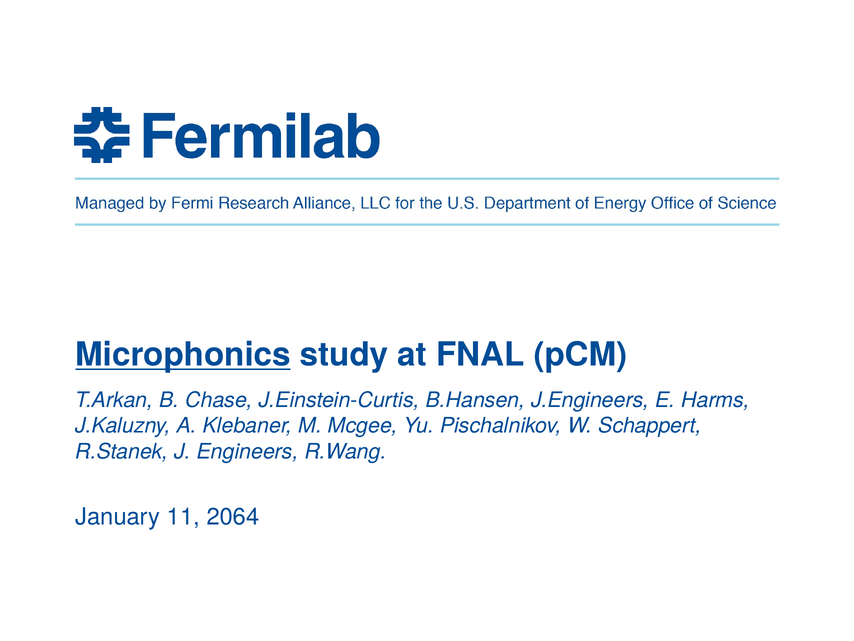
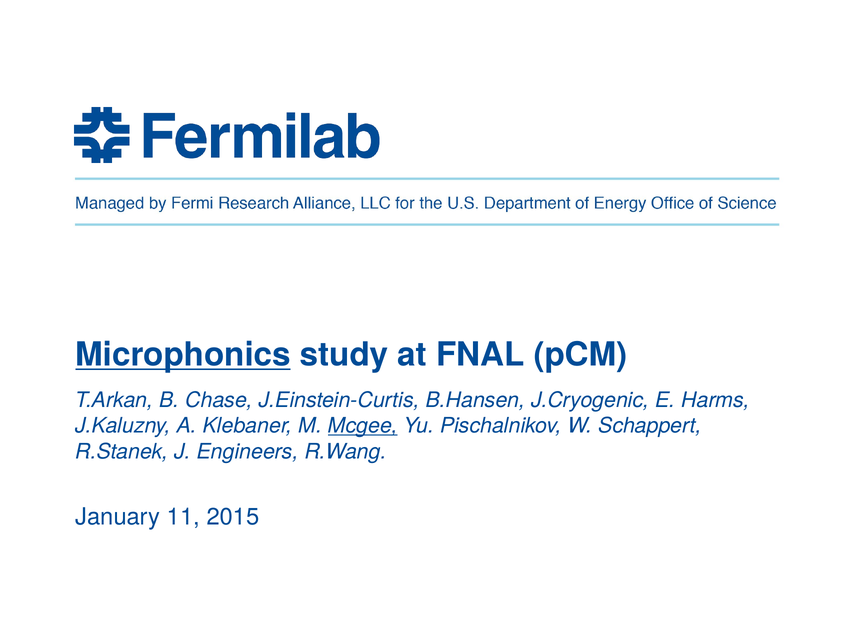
J.Engineers: J.Engineers -> J.Cryogenic (590, 400)
Mcgee underline: none -> present (363, 426)
2064: 2064 -> 2015 (233, 516)
